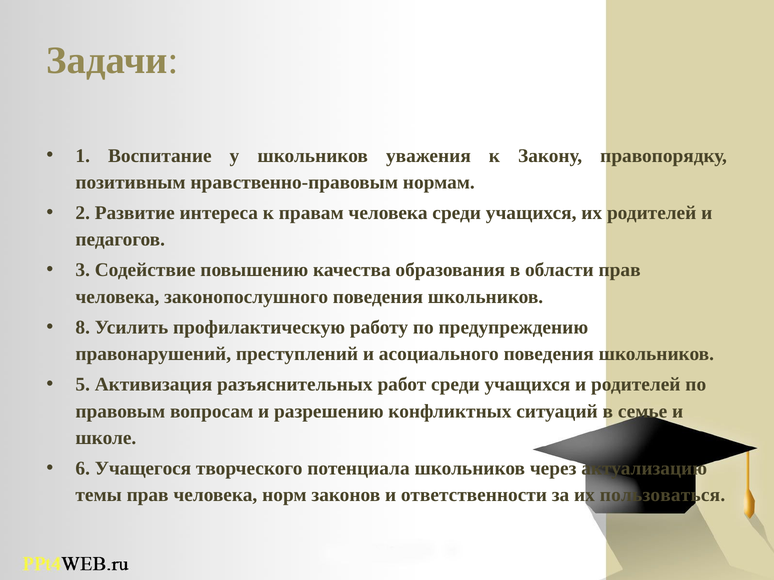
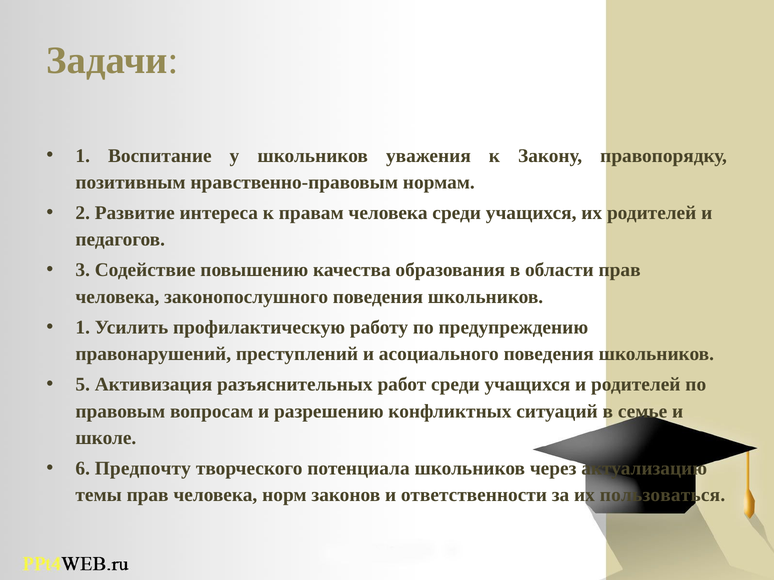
8: 8 -> 1 (83, 328)
Учащегося: Учащегося -> Предпочту (143, 469)
